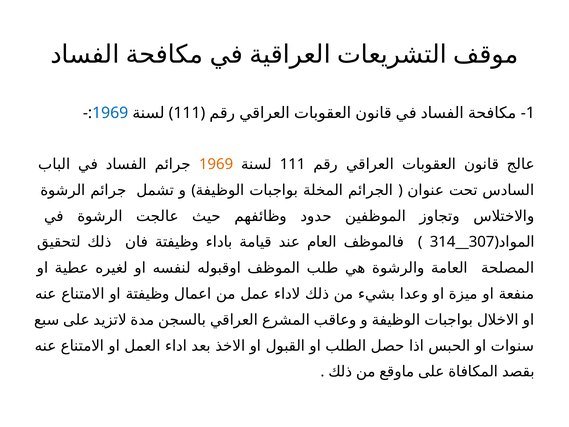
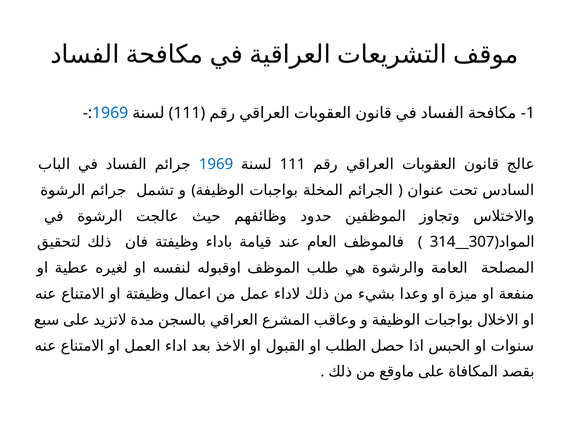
1969 colour: orange -> blue (216, 164)
